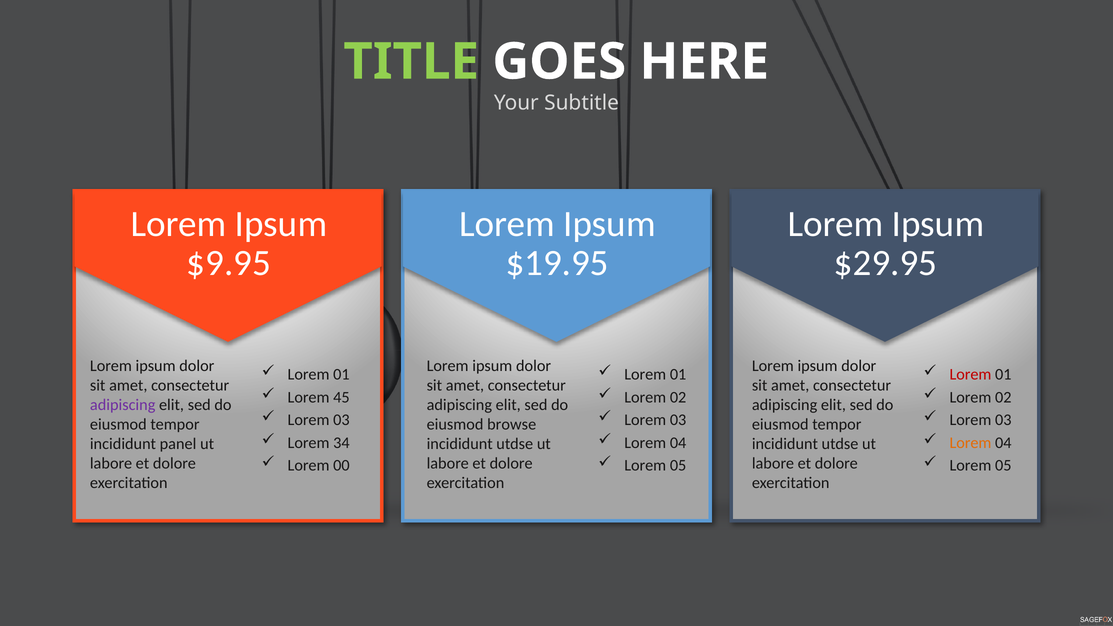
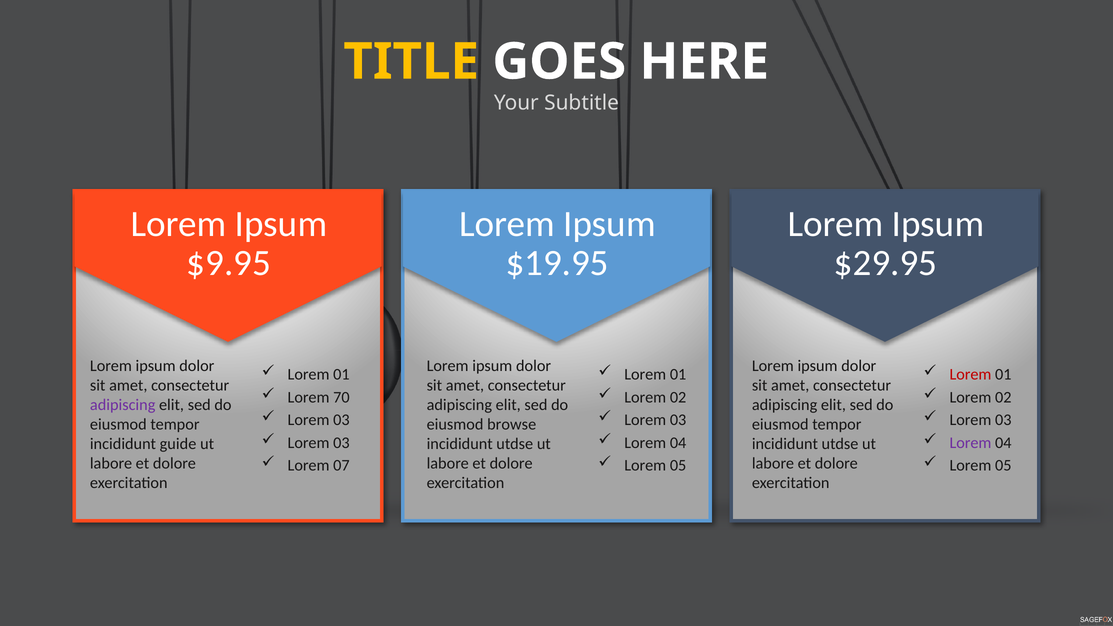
TITLE colour: light green -> yellow (411, 62)
45: 45 -> 70 (341, 397)
34: 34 -> 03 (341, 443)
Lorem colour: orange -> purple (970, 443)
panel: panel -> guide (178, 444)
00: 00 -> 07 (341, 466)
